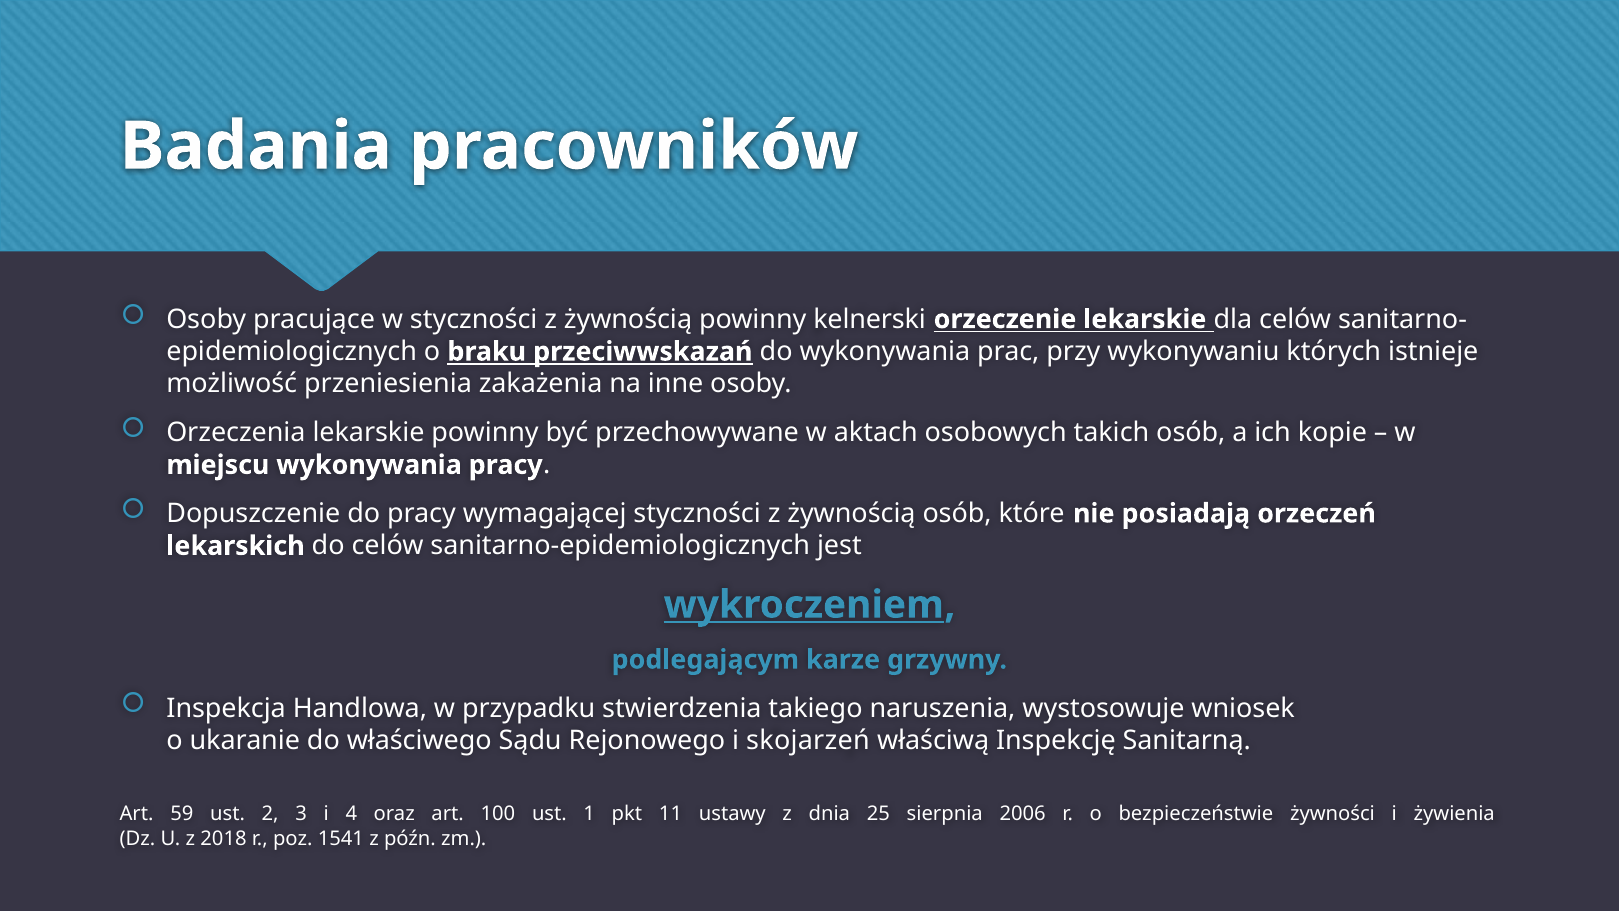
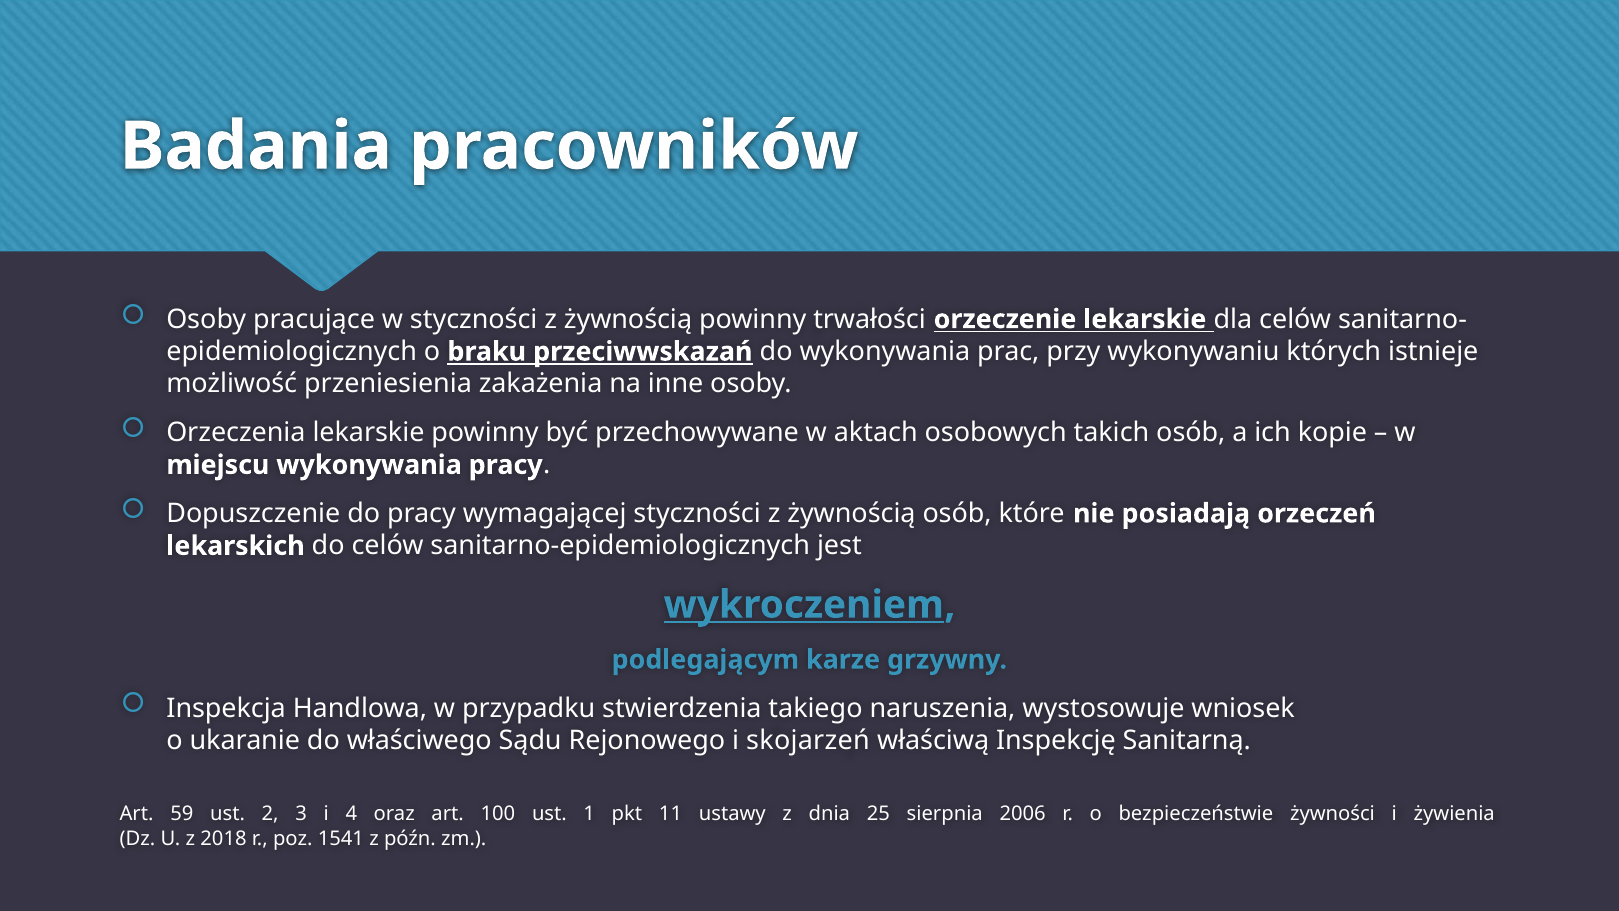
kelnerski: kelnerski -> trwałości (869, 319)
